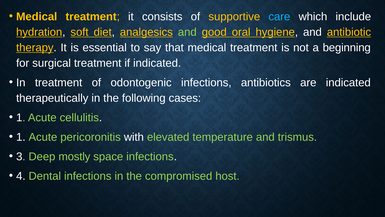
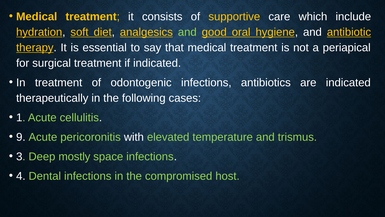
care colour: light blue -> white (279, 17)
beginning: beginning -> periapical (347, 47)
1: 1 -> 9 (21, 137)
